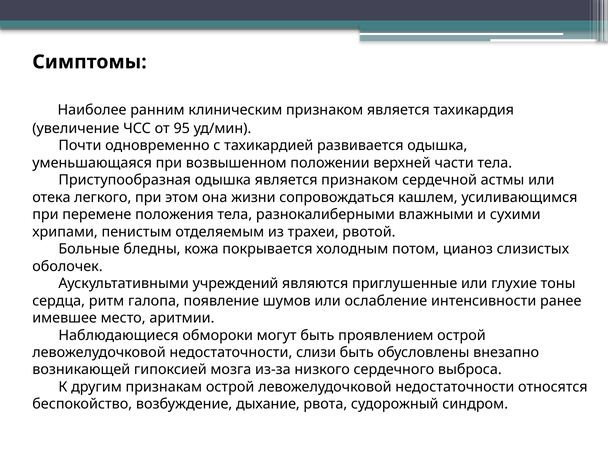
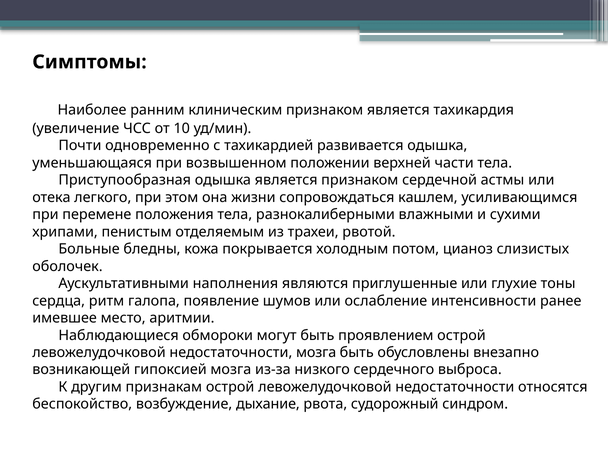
95: 95 -> 10 (182, 128)
учреждений: учреждений -> наполнения (235, 284)
недостаточности слизи: слизи -> мозга (316, 352)
